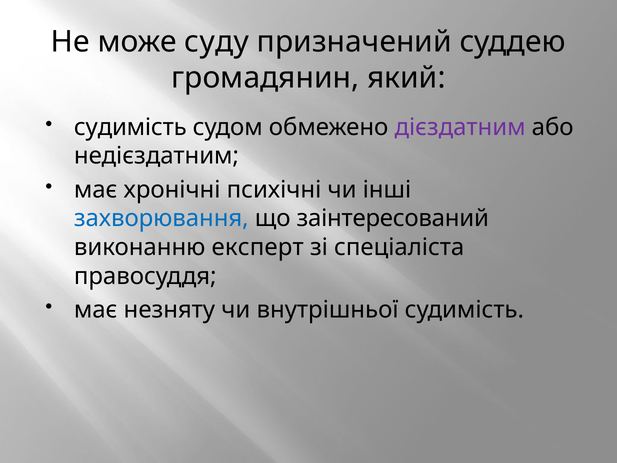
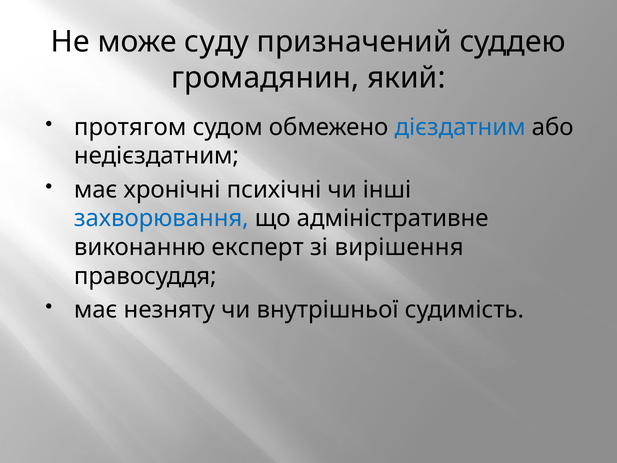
судимість: судимість -> протягом (130, 127)
дієздатним colour: purple -> blue (460, 127)
заінтересований: заінтересований -> адміністративне (393, 218)
спеціаліста: спеціаліста -> вирішення (399, 247)
